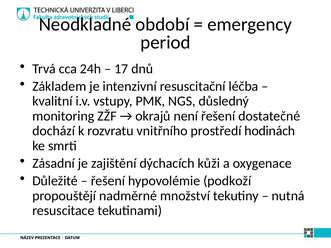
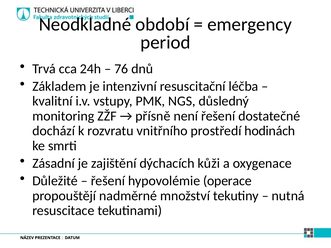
17: 17 -> 76 (121, 69)
okrajů: okrajů -> přísně (153, 116)
podkoží: podkoží -> operace (227, 181)
